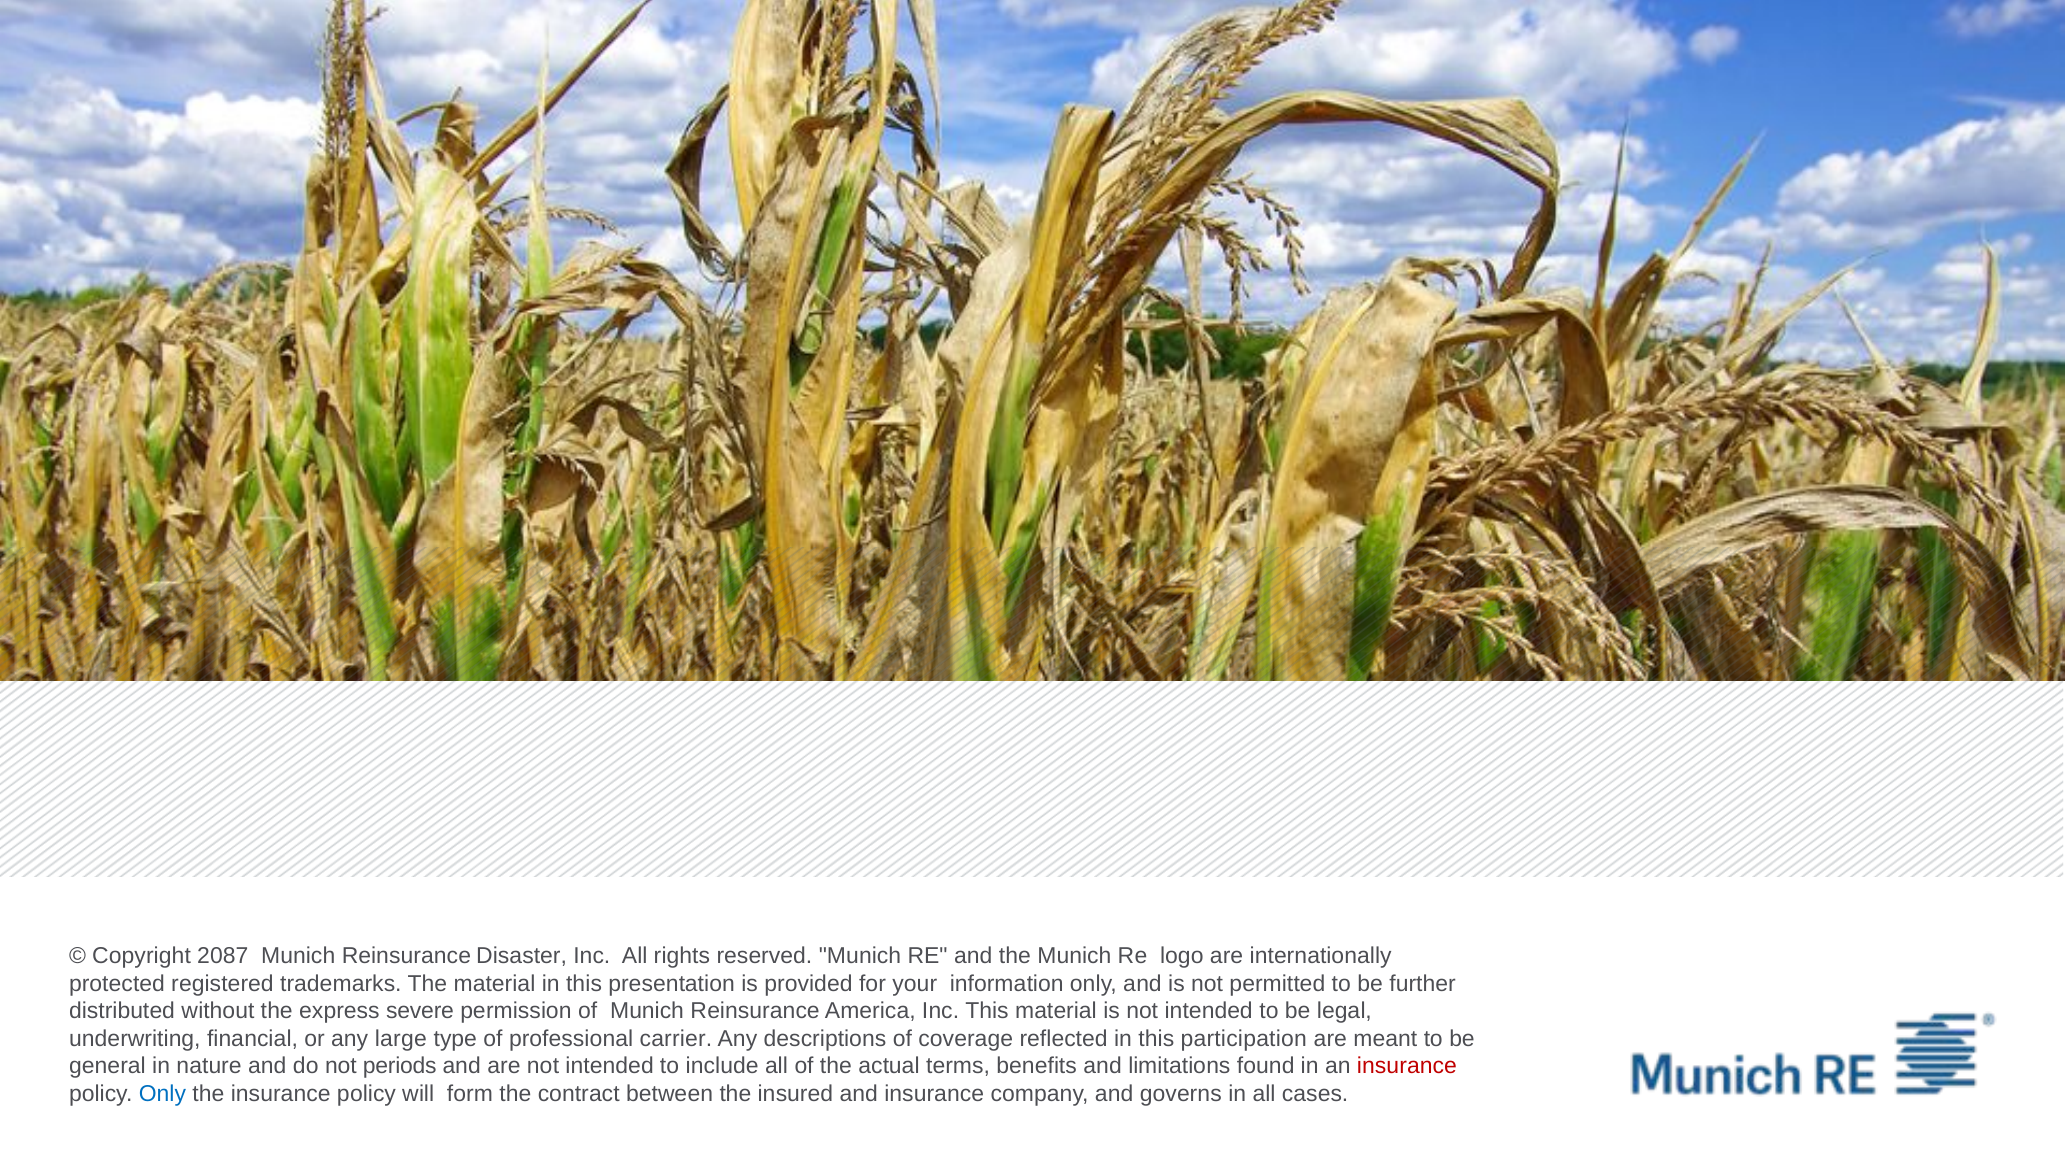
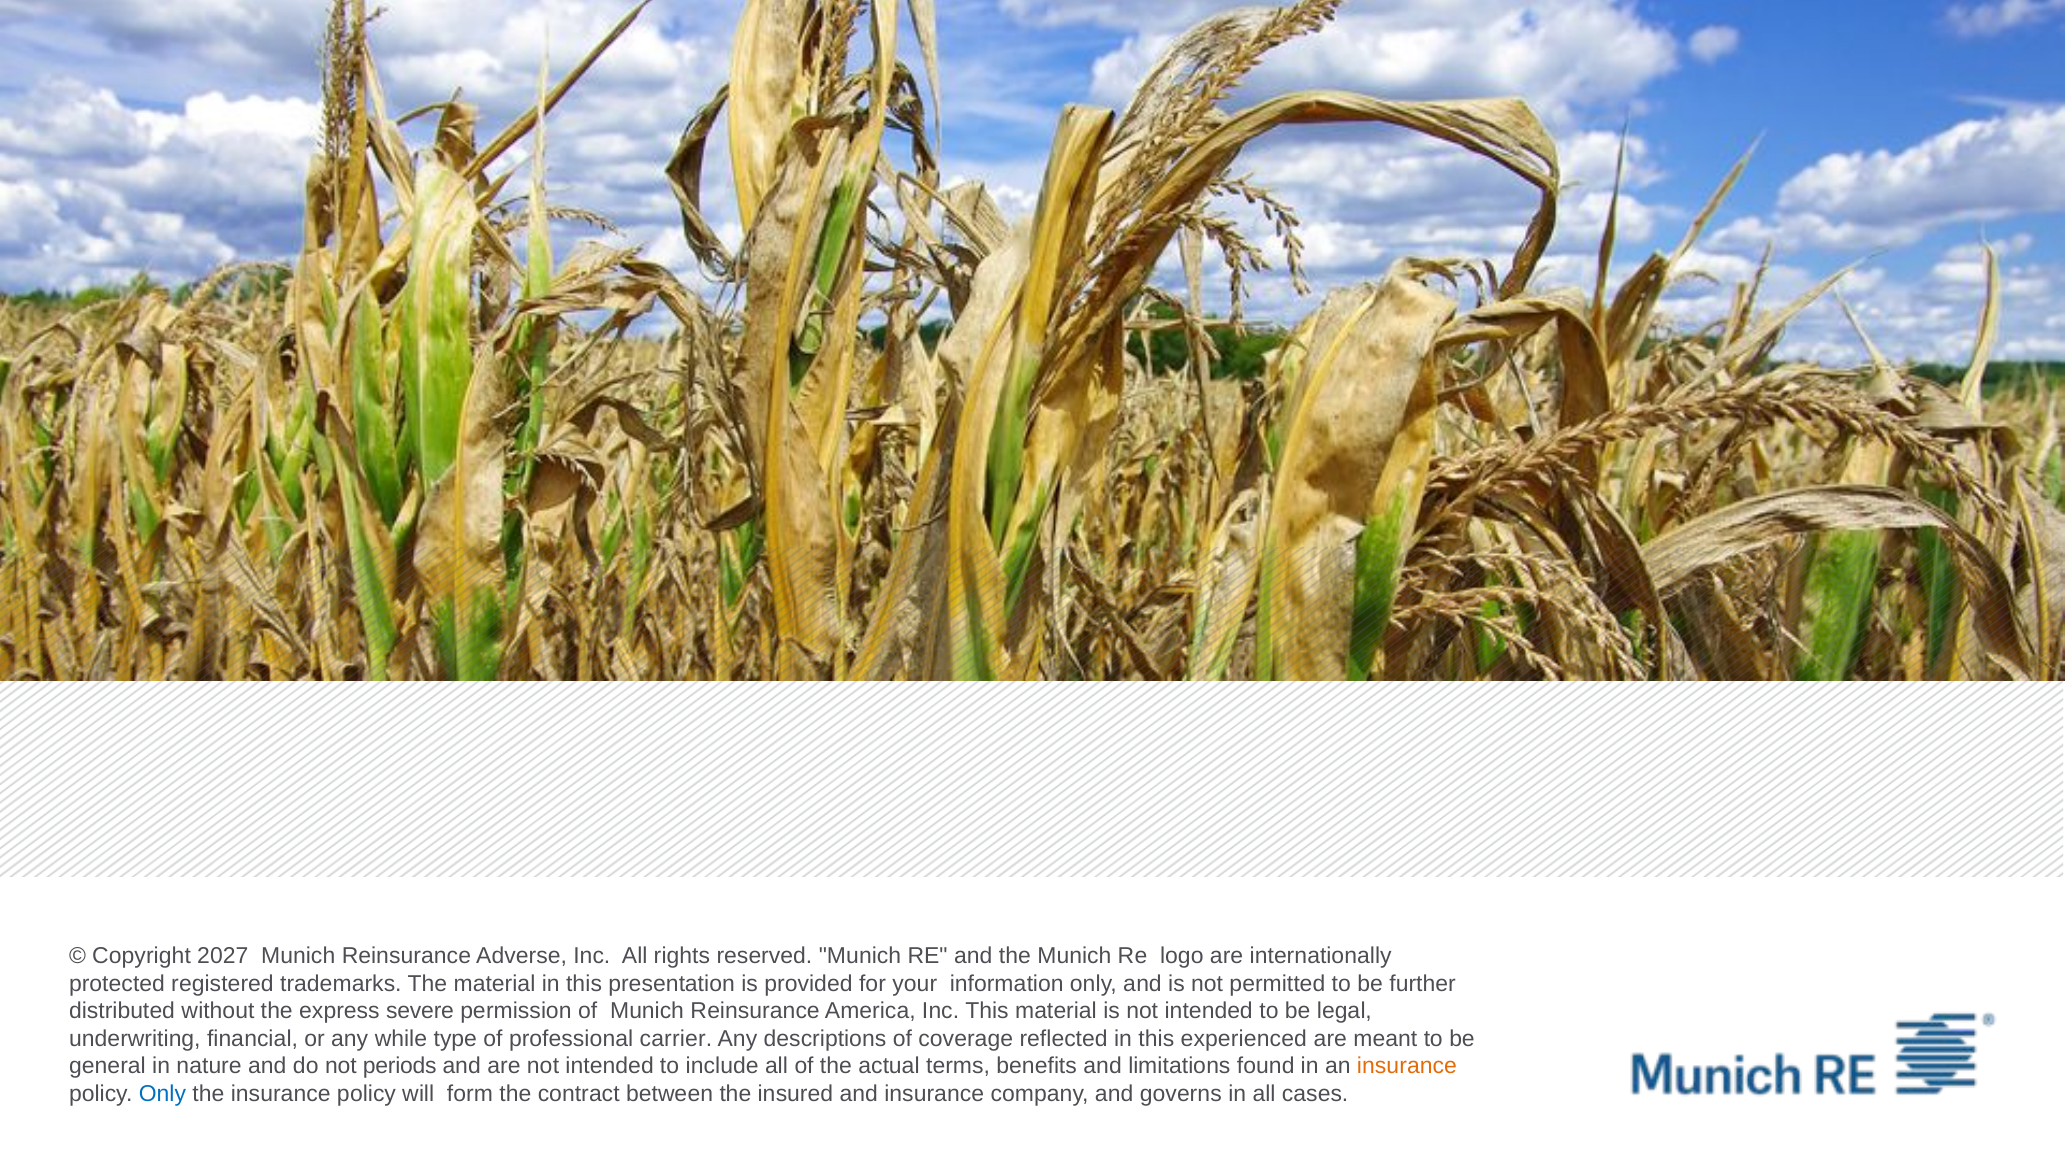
2087: 2087 -> 2027 (223, 956)
Disaster: Disaster -> Adverse (522, 956)
large: large -> while (401, 1039)
participation: participation -> experienced (1244, 1039)
insurance colour: red -> orange (1407, 1066)
